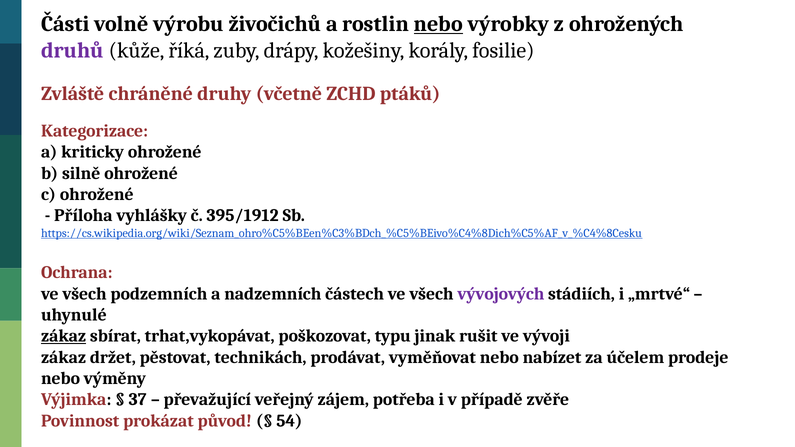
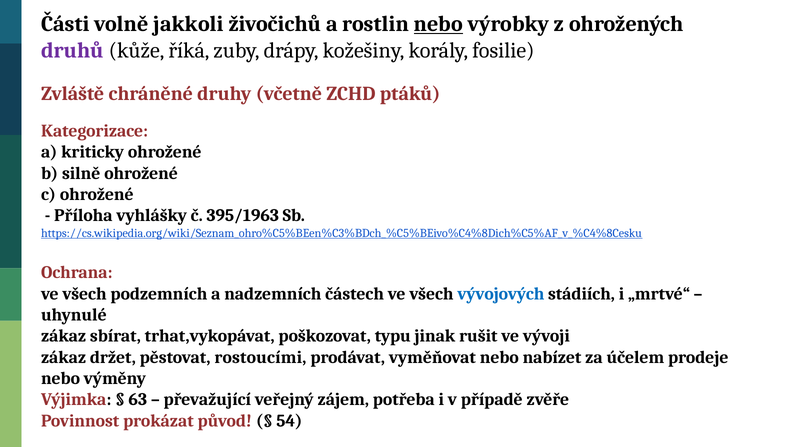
výrobu: výrobu -> jakkoli (189, 24)
395/1912: 395/1912 -> 395/1963 (243, 216)
vývojových colour: purple -> blue (501, 294)
zákaz underline: present -> none (64, 336)
technikách: technikách -> rostoucími (260, 357)
37: 37 -> 63 (138, 400)
